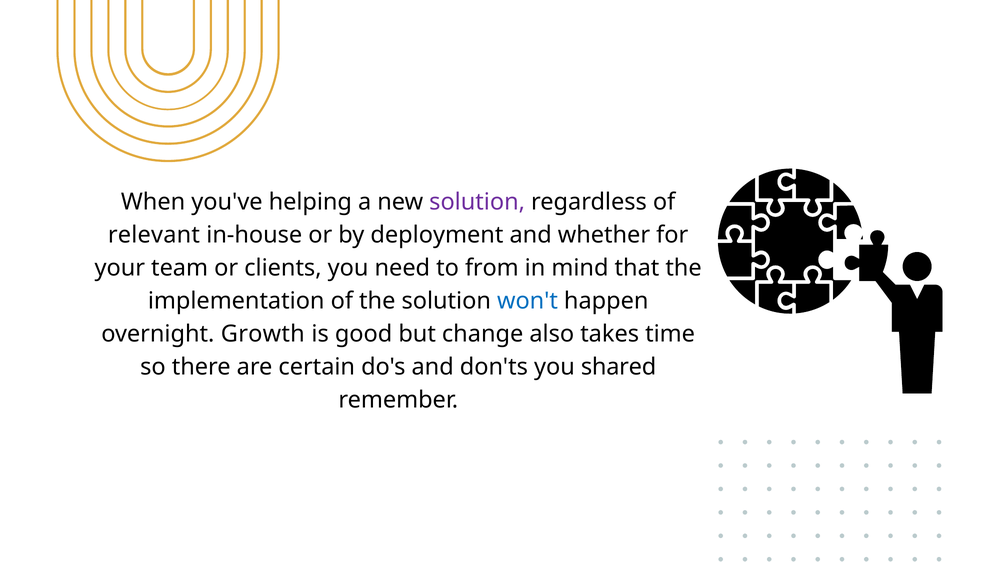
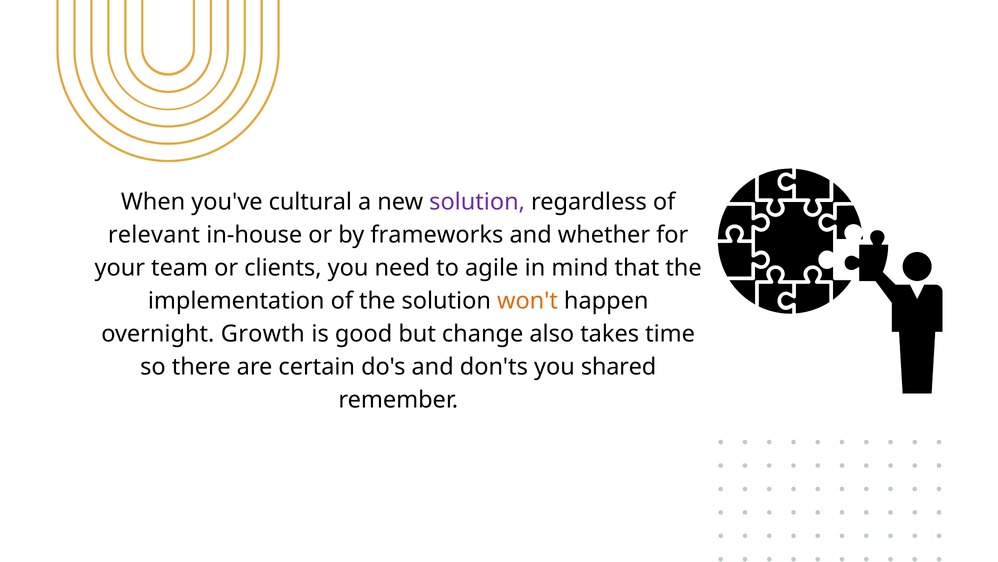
helping: helping -> cultural (310, 202)
deployment: deployment -> frameworks (437, 235)
from: from -> agile (492, 268)
won't colour: blue -> orange (528, 301)
